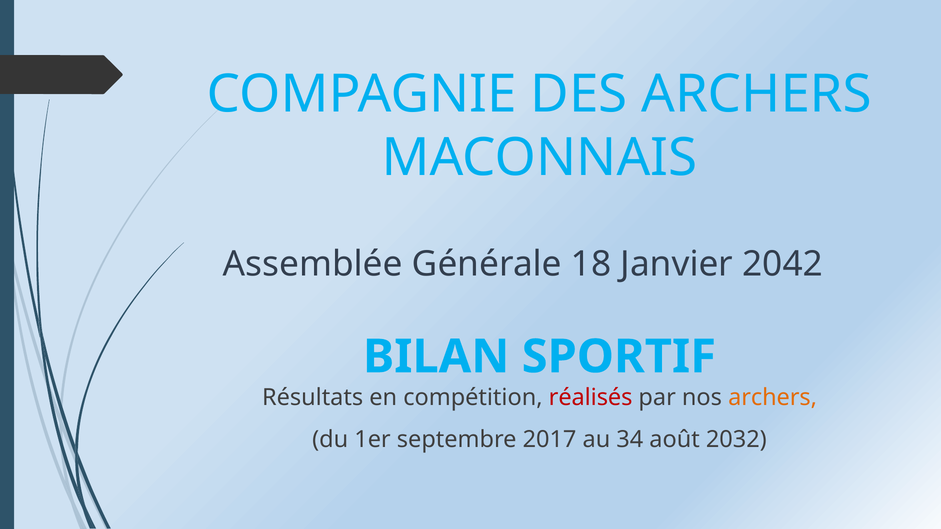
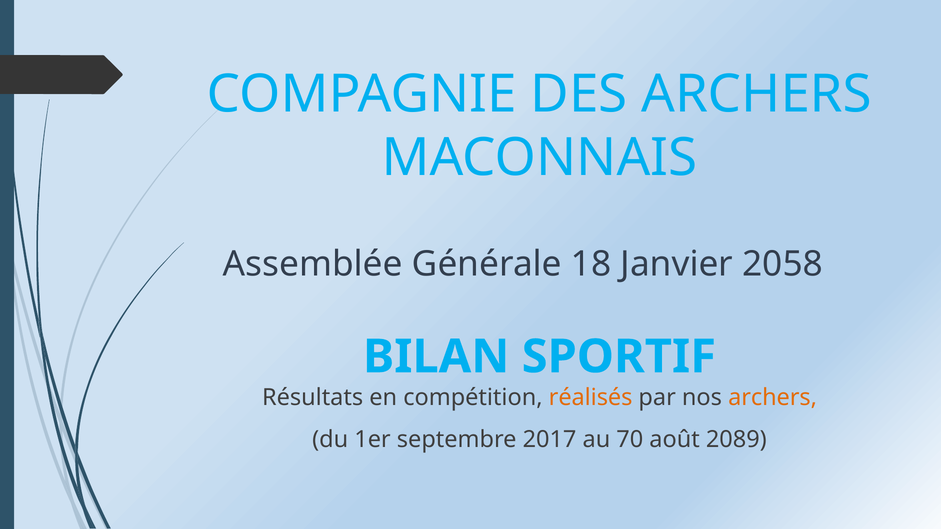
2042: 2042 -> 2058 (783, 264)
réalisés colour: red -> orange (591, 398)
34: 34 -> 70 (630, 440)
2032: 2032 -> 2089 (736, 440)
